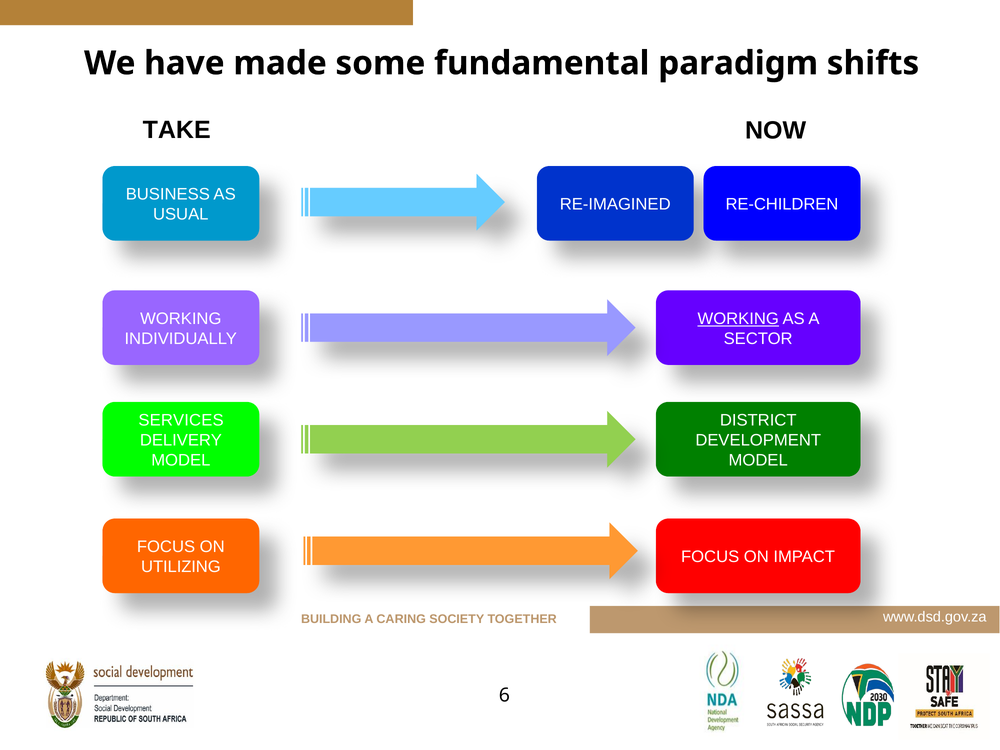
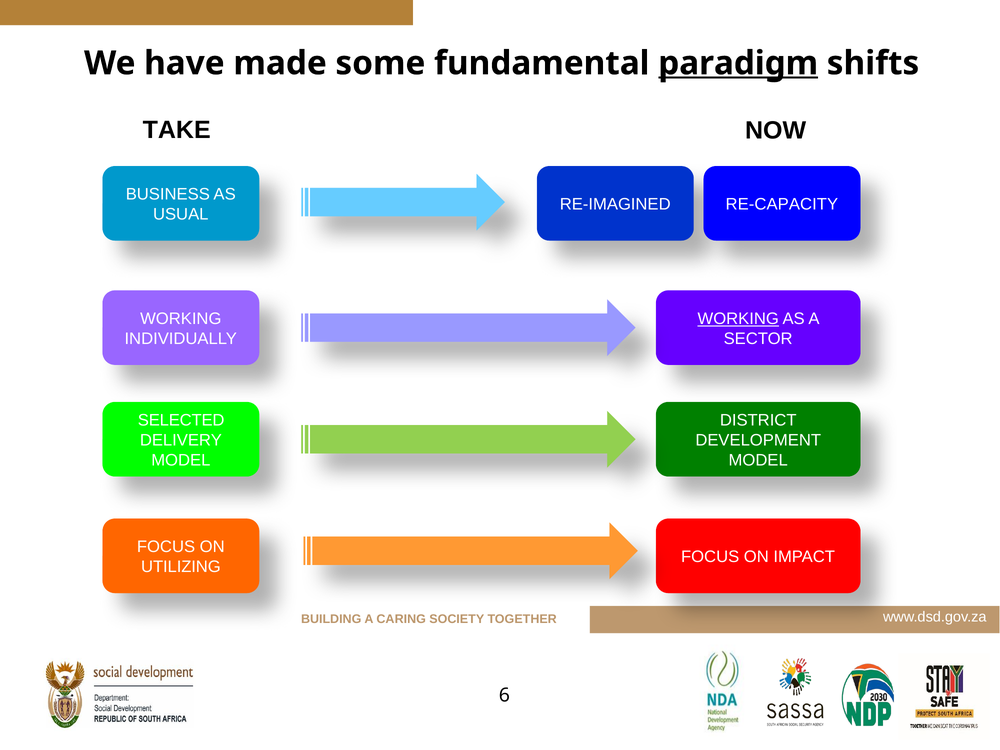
paradigm underline: none -> present (738, 63)
RE-CHILDREN: RE-CHILDREN -> RE-CAPACITY (782, 204)
SERVICES: SERVICES -> SELECTED (181, 420)
